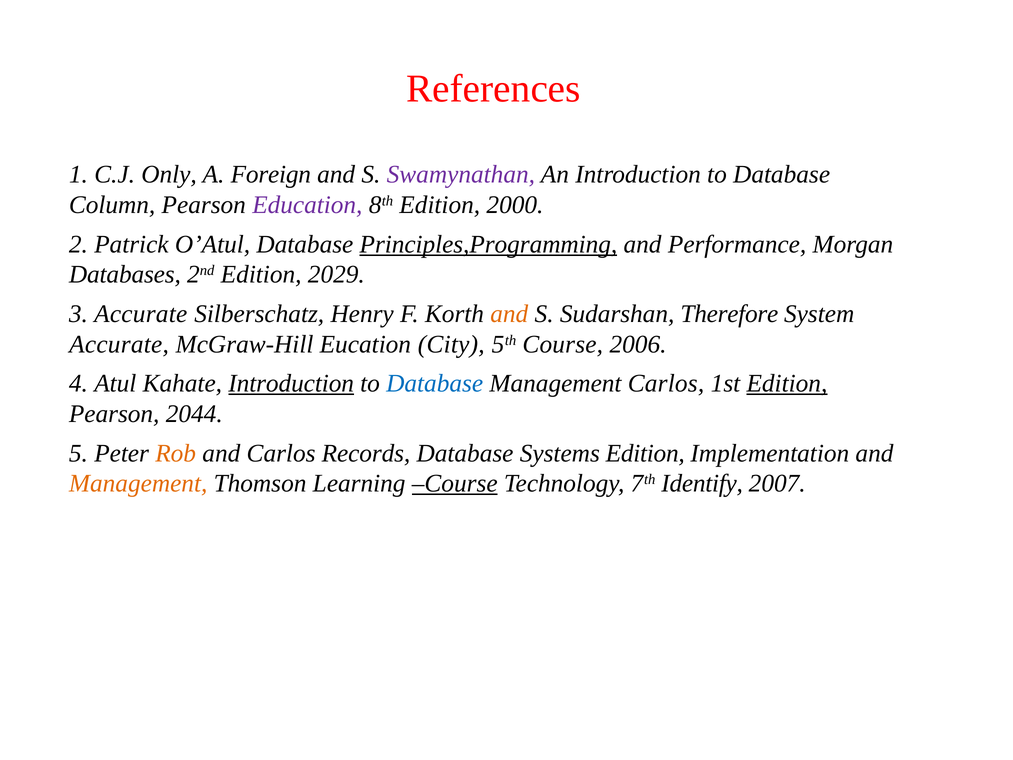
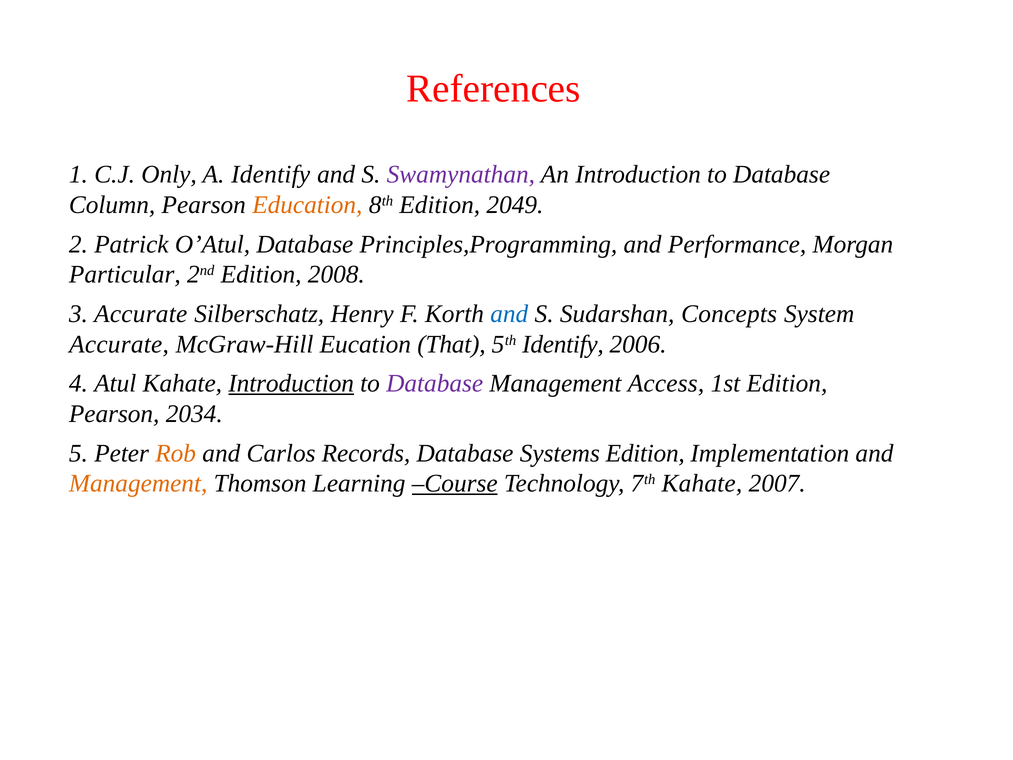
A Foreign: Foreign -> Identify (271, 175)
Education colour: purple -> orange (307, 205)
2000: 2000 -> 2049 (515, 205)
Principles,Programming underline: present -> none (488, 244)
Databases: Databases -> Particular (125, 275)
2029: 2029 -> 2008 (336, 275)
and colour: orange -> blue (509, 314)
Therefore: Therefore -> Concepts (729, 314)
City: City -> That (451, 344)
5th Course: Course -> Identify (563, 344)
Database colour: blue -> purple (435, 383)
Management Carlos: Carlos -> Access (666, 383)
Edition underline: present -> none (787, 383)
2044: 2044 -> 2034 (194, 414)
7th Identify: Identify -> Kahate (702, 483)
